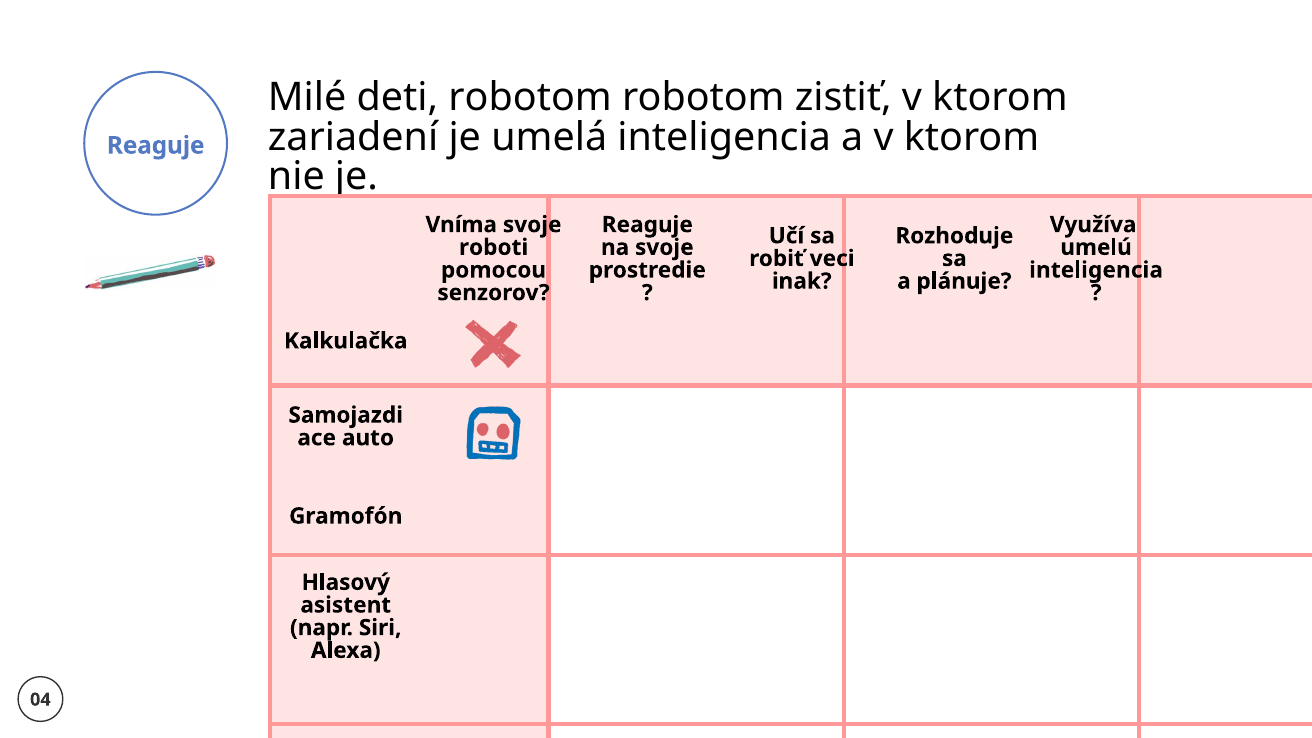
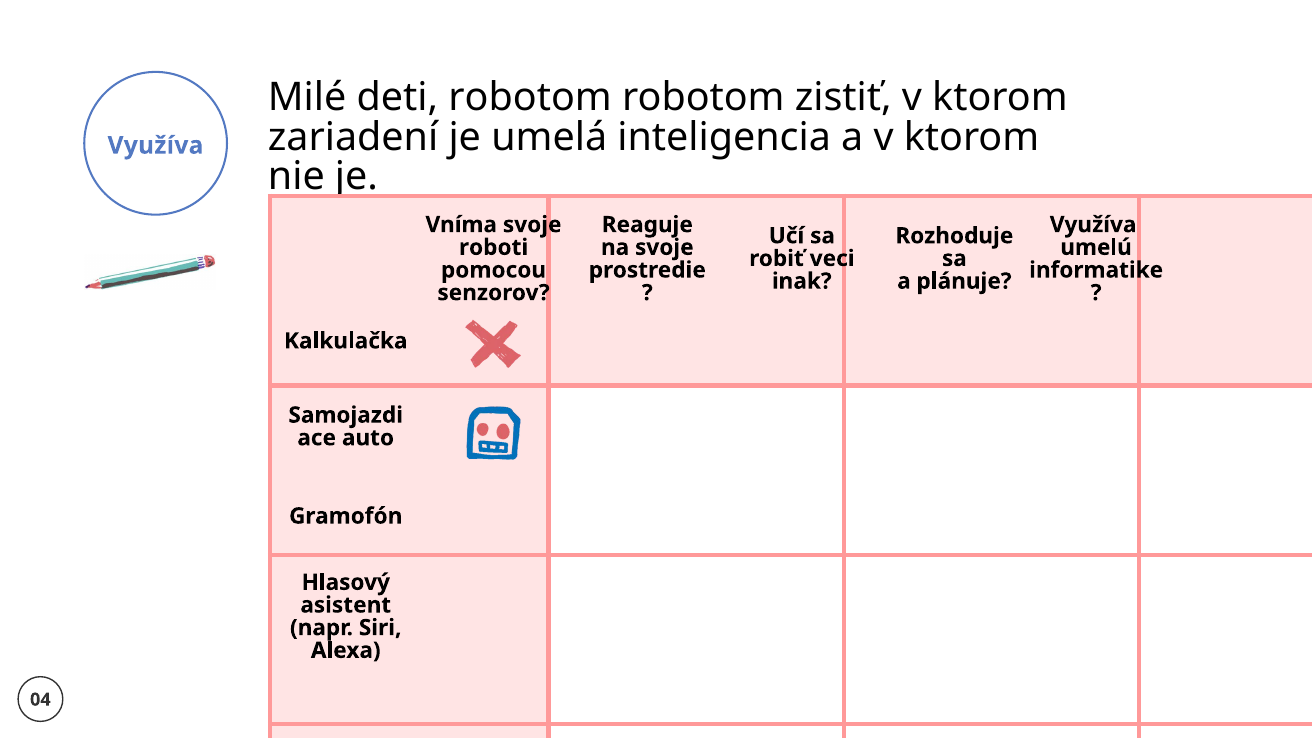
Reaguje: Reaguje -> Využíva (155, 145)
inteligencia: inteligencia -> informatike (1096, 270)
